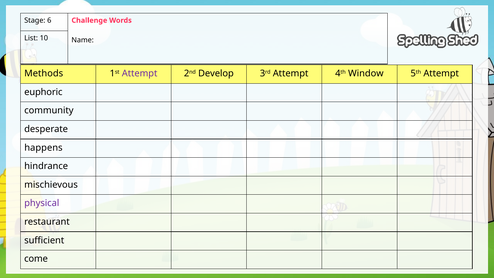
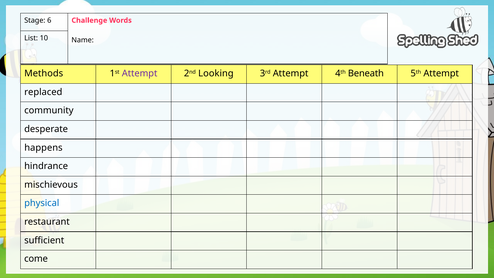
Develop: Develop -> Looking (216, 74)
Window: Window -> Beneath (366, 74)
euphoric: euphoric -> replaced (43, 92)
physical colour: purple -> blue (42, 203)
